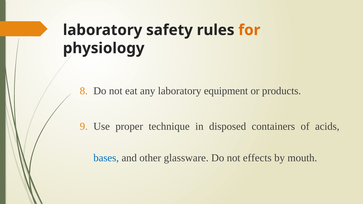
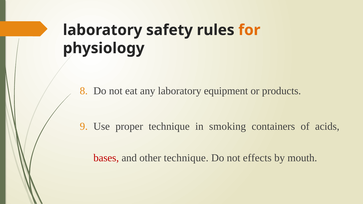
disposed: disposed -> smoking (228, 126)
bases colour: blue -> red (106, 158)
other glassware: glassware -> technique (186, 158)
